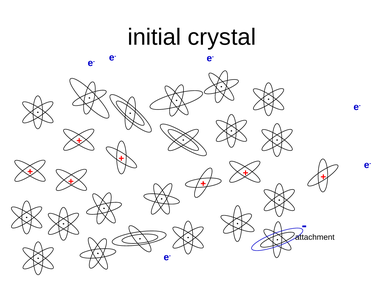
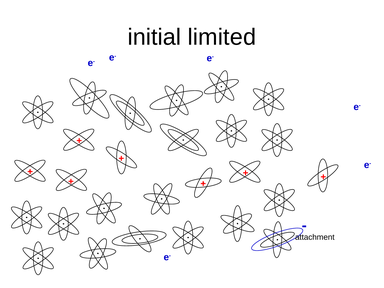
crystal: crystal -> limited (222, 37)
